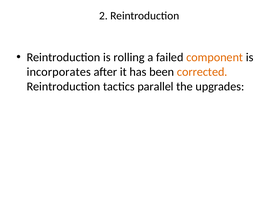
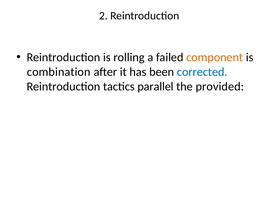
incorporates: incorporates -> combination (59, 72)
corrected colour: orange -> blue (202, 72)
upgrades: upgrades -> provided (220, 87)
